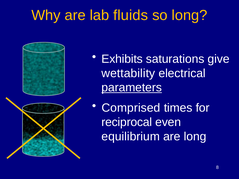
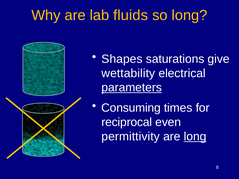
Exhibits: Exhibits -> Shapes (122, 59)
Comprised: Comprised -> Consuming (131, 108)
equilibrium: equilibrium -> permittivity (131, 137)
long underline: none -> present (195, 137)
